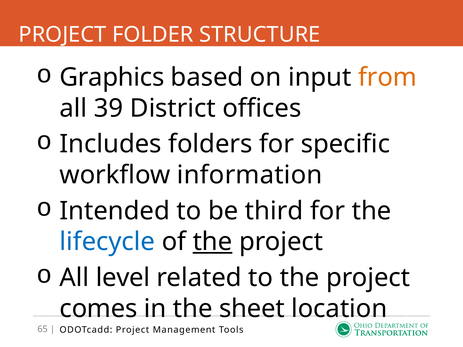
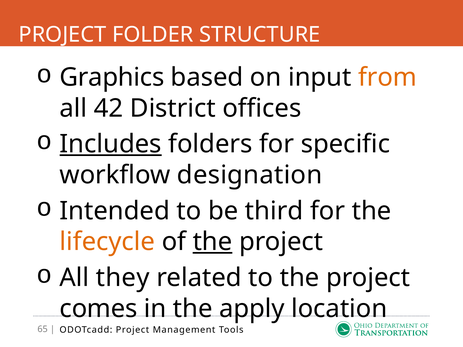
39: 39 -> 42 (109, 108)
Includes underline: none -> present (111, 144)
information: information -> designation (250, 175)
lifecycle colour: blue -> orange (107, 242)
level: level -> they (123, 278)
sheet: sheet -> apply (252, 309)
